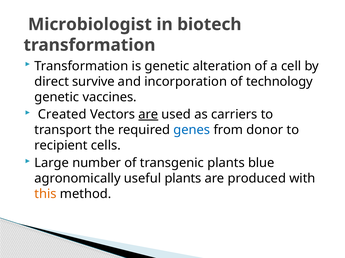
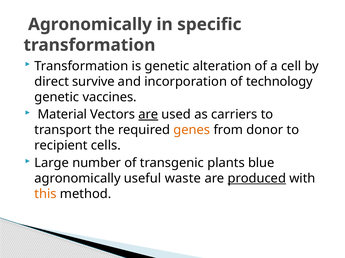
Microbiologist: Microbiologist -> Agronomically (90, 24)
biotech: biotech -> specific (209, 24)
Created: Created -> Material (62, 115)
genes colour: blue -> orange (192, 130)
useful plants: plants -> waste (183, 179)
produced underline: none -> present (257, 179)
